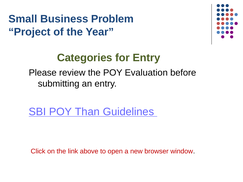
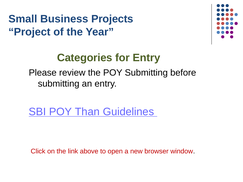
Problem: Problem -> Projects (112, 19)
POY Evaluation: Evaluation -> Submitting (146, 73)
